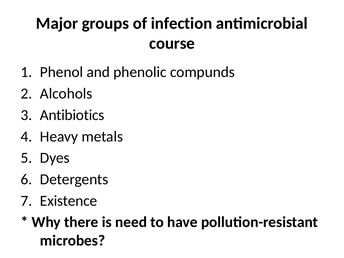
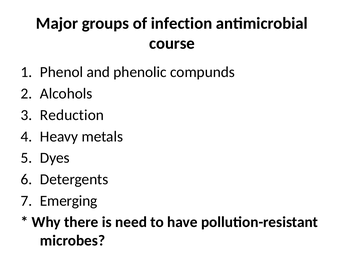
Antibiotics: Antibiotics -> Reduction (72, 115)
Existence: Existence -> Emerging (69, 201)
